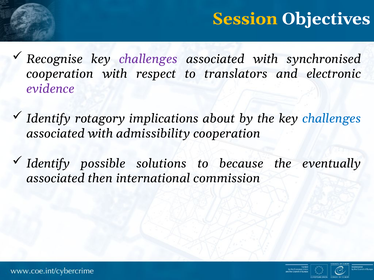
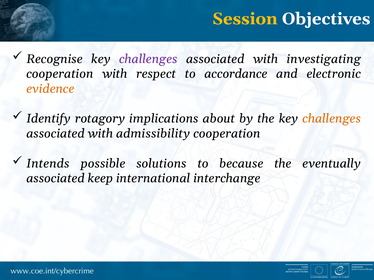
synchronised: synchronised -> investigating (324, 59)
translators: translators -> accordance (236, 74)
evidence colour: purple -> orange (50, 89)
challenges colour: blue -> orange (332, 119)
Identify: Identify -> Intends (48, 164)
then: then -> keep (100, 179)
commission: commission -> interchange (227, 179)
